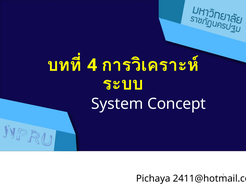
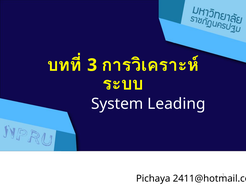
4: 4 -> 3 (92, 65)
Concept: Concept -> Leading (176, 104)
